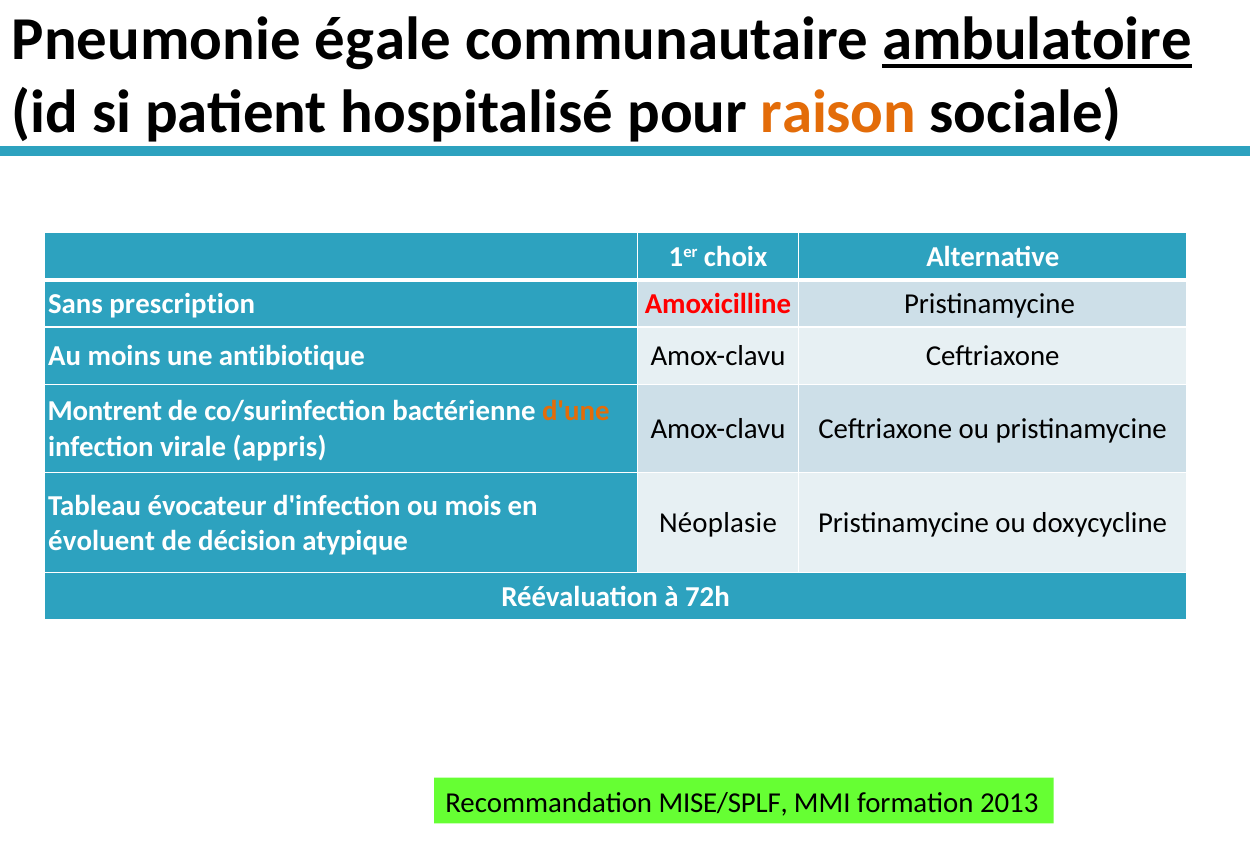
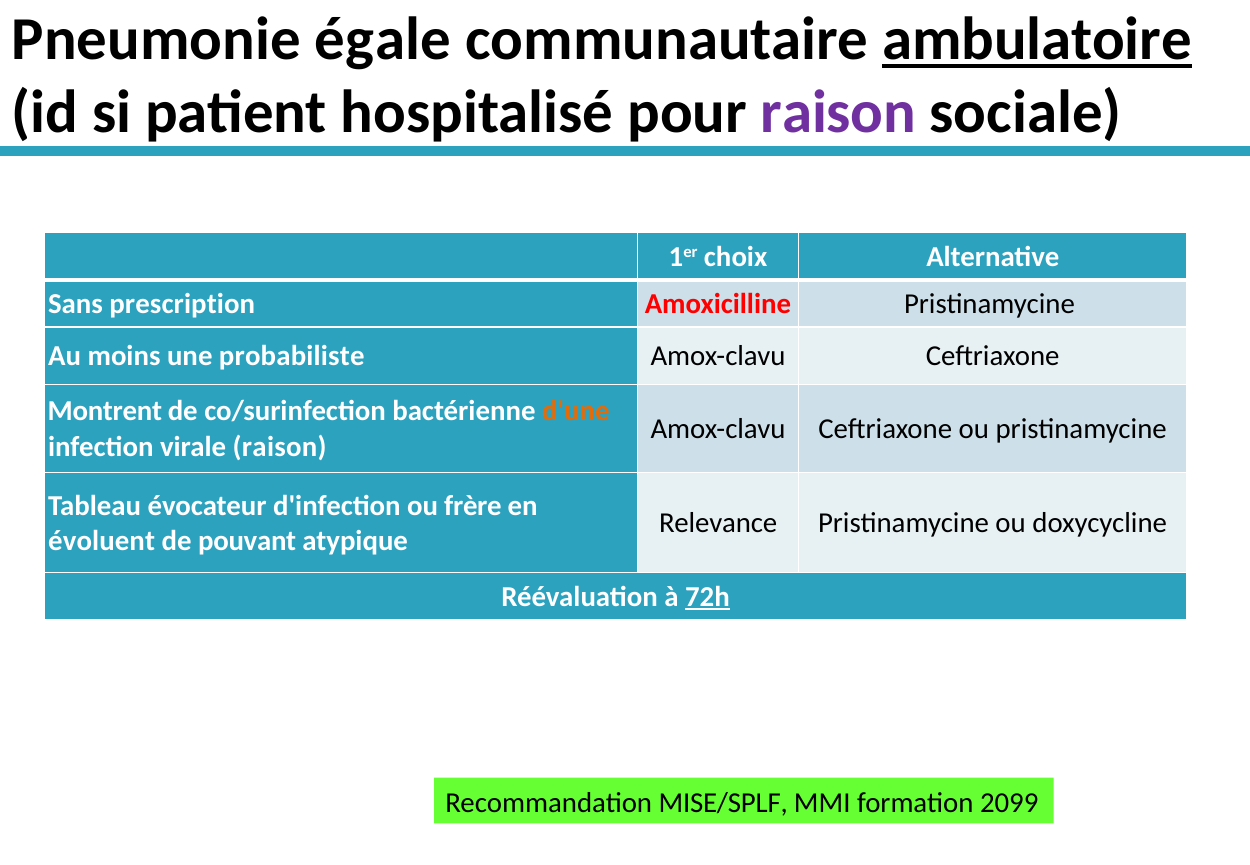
raison colour: orange -> purple (839, 113)
antibiotique: antibiotique -> probabiliste (292, 356)
virale appris: appris -> raison (280, 447)
mois: mois -> frère (473, 506)
Néoplasie: Néoplasie -> Relevance (718, 523)
décision: décision -> pouvant (247, 541)
72h underline: none -> present (707, 597)
2013: 2013 -> 2099 (1009, 803)
